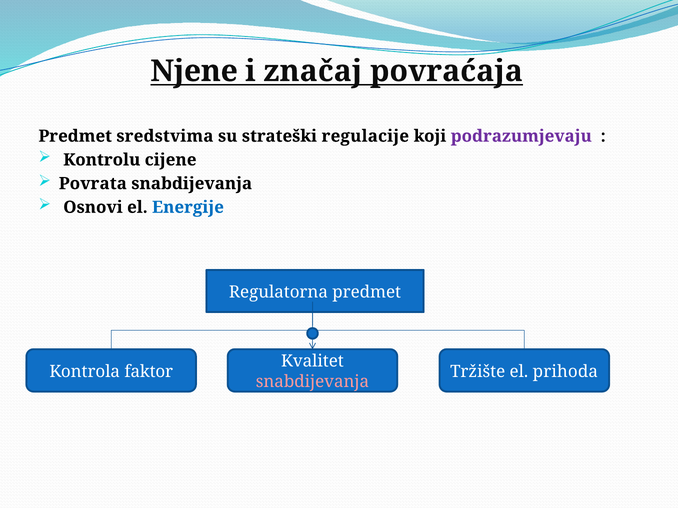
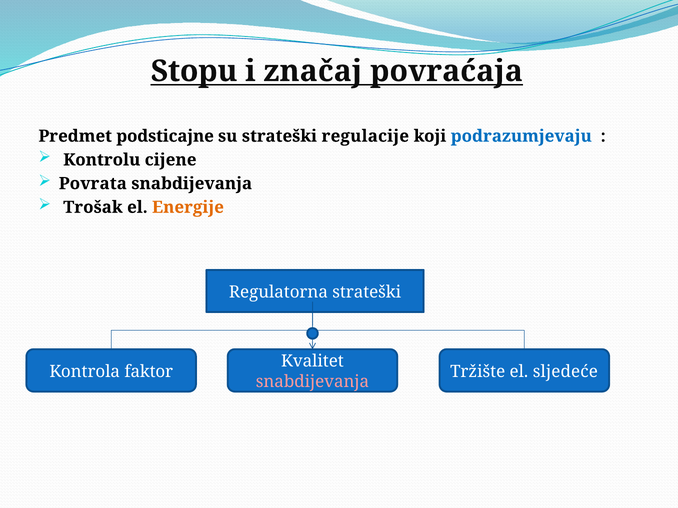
Njene: Njene -> Stopu (194, 71)
sredstvima: sredstvima -> podsticajne (165, 136)
podrazumjevaju colour: purple -> blue (521, 136)
Osnovi: Osnovi -> Trošak (93, 207)
Energije colour: blue -> orange (188, 207)
Regulatorna predmet: predmet -> strateški (367, 292)
prihoda: prihoda -> sljedeće (565, 372)
